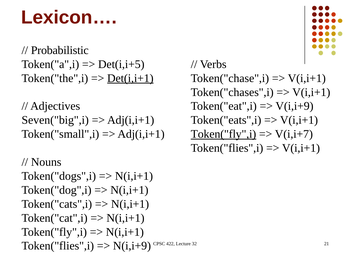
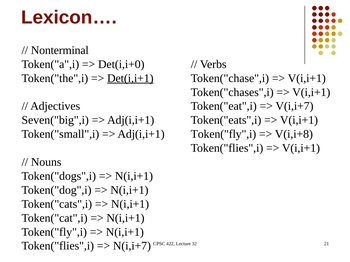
Probabilistic: Probabilistic -> Nonterminal (60, 50)
Det(i,i+5: Det(i,i+5 -> Det(i,i+0 (121, 64)
V(i,i+9: V(i,i+9 -> V(i,i+7 (295, 106)
Token("fly",i underline: present -> none (223, 134)
V(i,i+7: V(i,i+7 -> V(i,i+8 (294, 134)
N(i,i+9: N(i,i+9 -> N(i,i+7 (132, 246)
